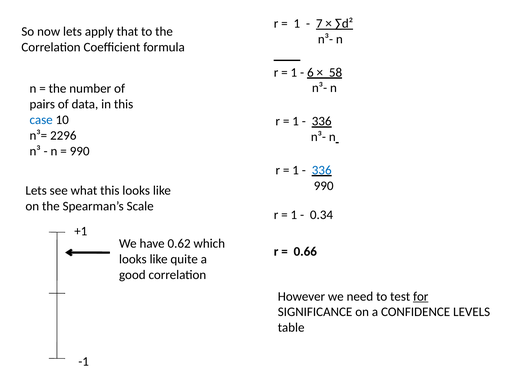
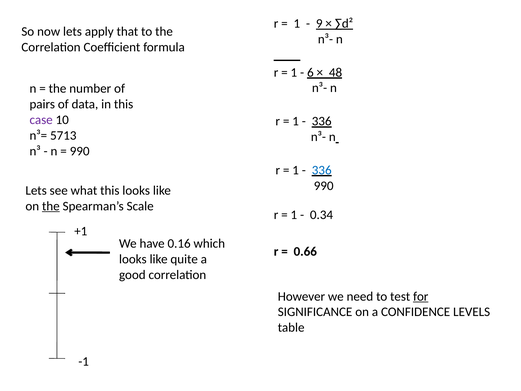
7: 7 -> 9 (319, 23)
58: 58 -> 48 (336, 72)
case colour: blue -> purple (41, 120)
2296: 2296 -> 5713 (63, 135)
the underline: none -> present (51, 206)
0.62: 0.62 -> 0.16 (179, 243)
